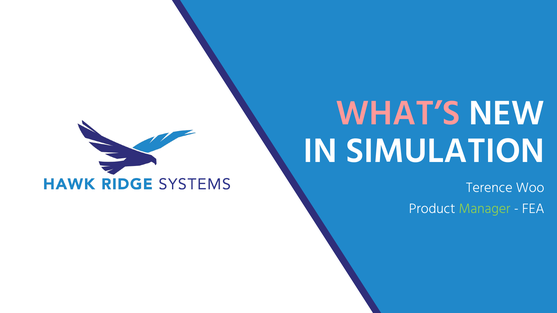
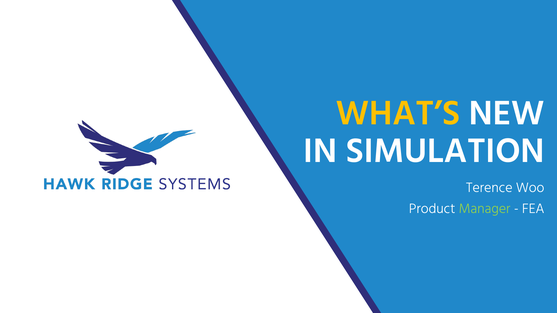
WHAT’S colour: pink -> yellow (398, 113)
